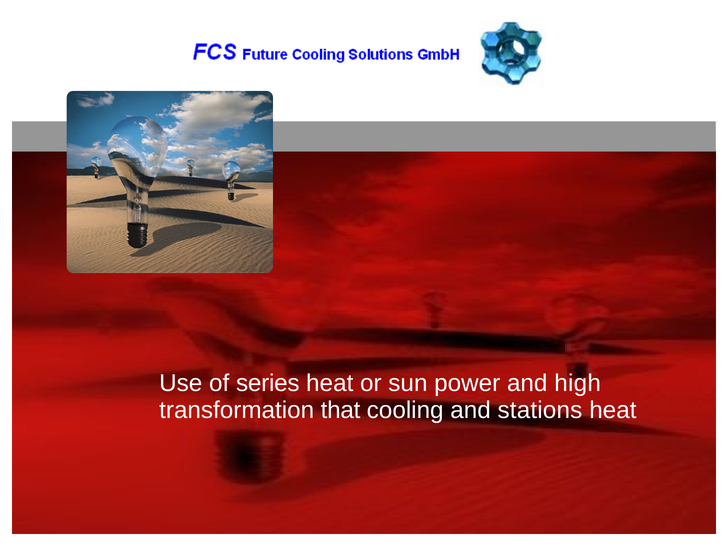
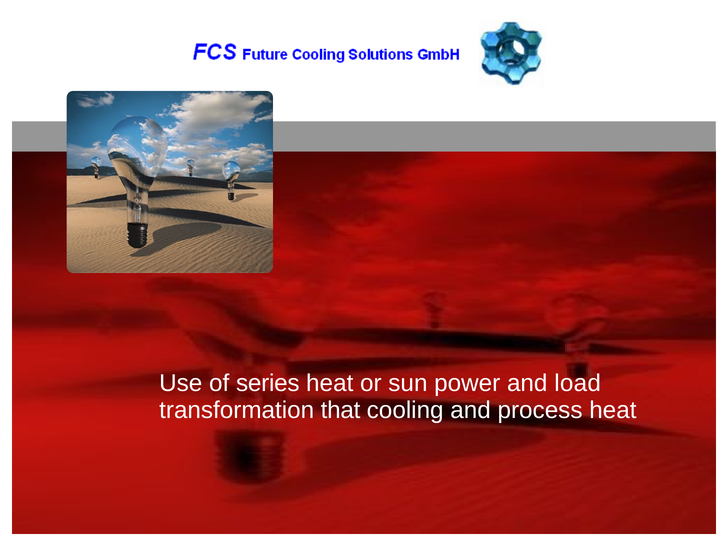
high: high -> load (578, 383)
stations: stations -> process (540, 410)
